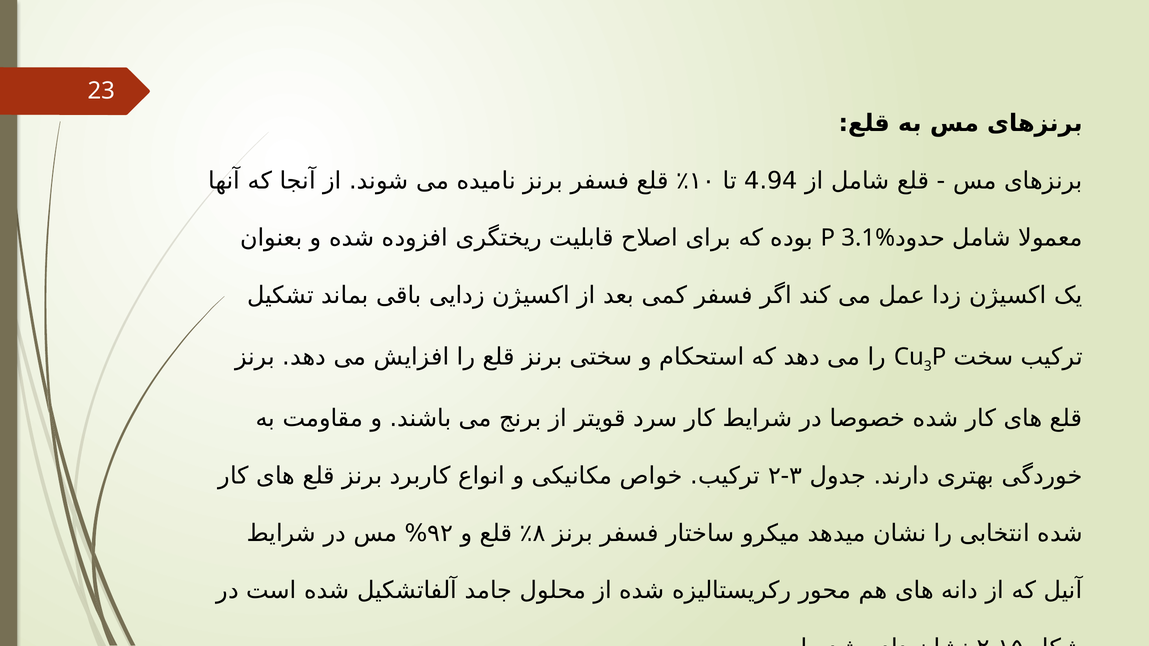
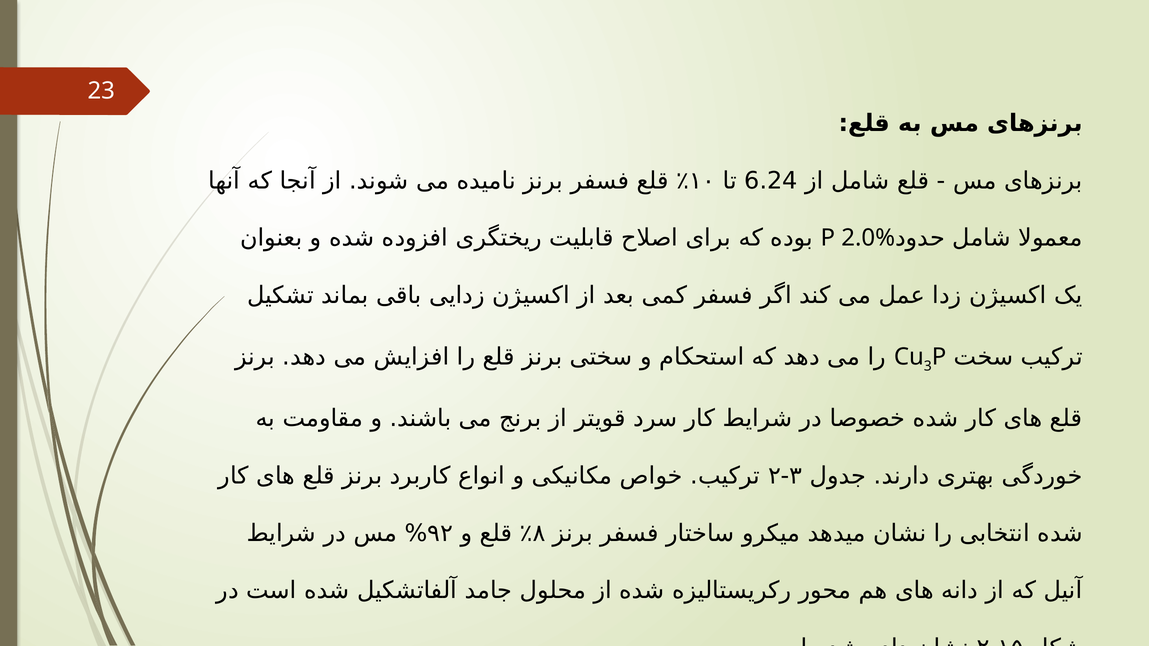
4.94: 4.94 -> 6.24 (771, 181)
3.1%: 3.1% -> 2.0% (868, 238)
